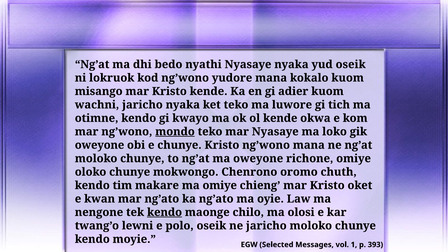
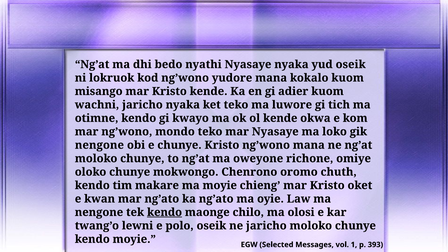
mondo underline: present -> none (175, 132)
oweyone: oweyone -> nengone (99, 145)
ma omiye: omiye -> moyie (220, 185)
